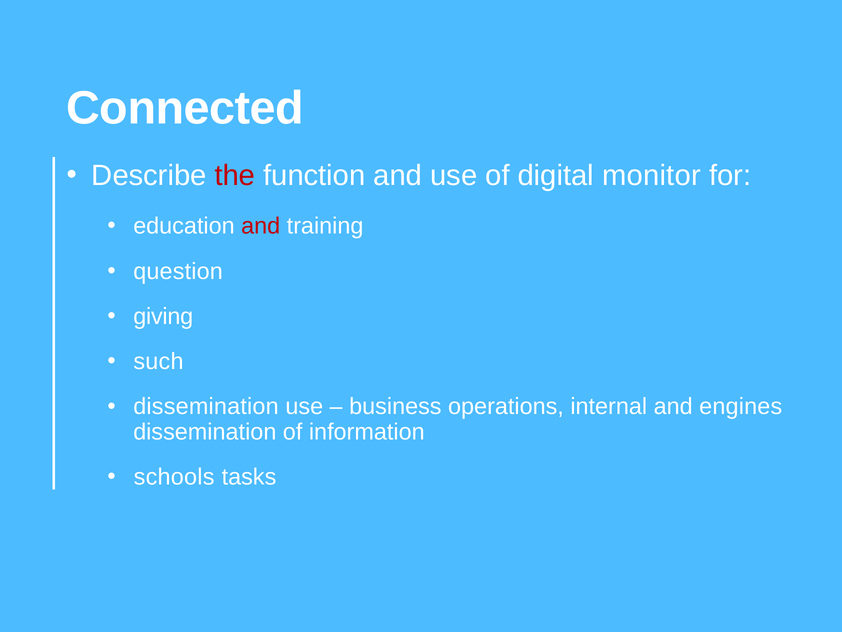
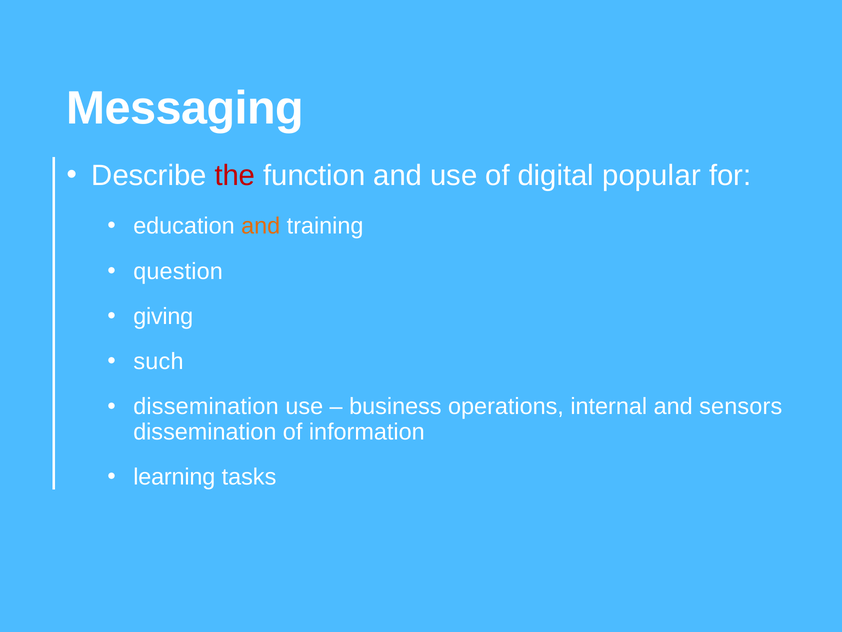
Connected: Connected -> Messaging (185, 108)
monitor: monitor -> popular (651, 175)
and colour: red -> orange (261, 226)
engines: engines -> sensors (741, 406)
schools: schools -> learning (174, 477)
